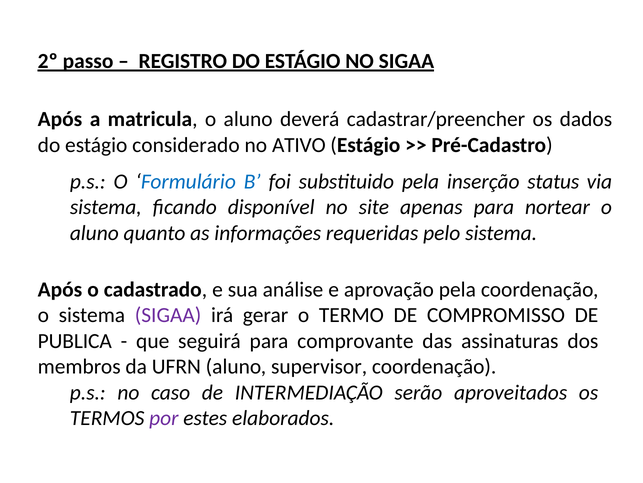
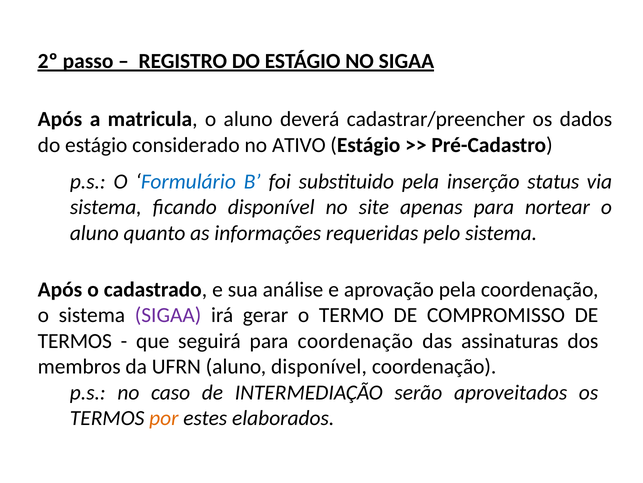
PUBLICA: PUBLICA -> TERMOS (75, 341)
para comprovante: comprovante -> coordenação (355, 341)
aluno supervisor: supervisor -> disponível (319, 366)
por colour: purple -> orange (164, 418)
